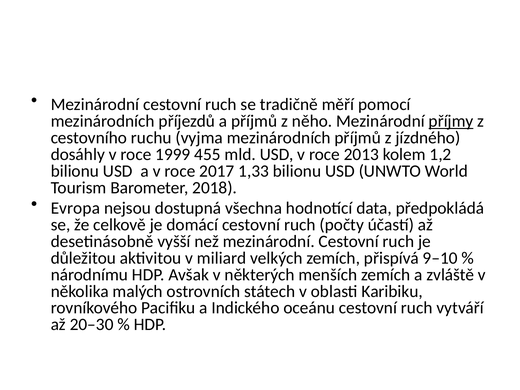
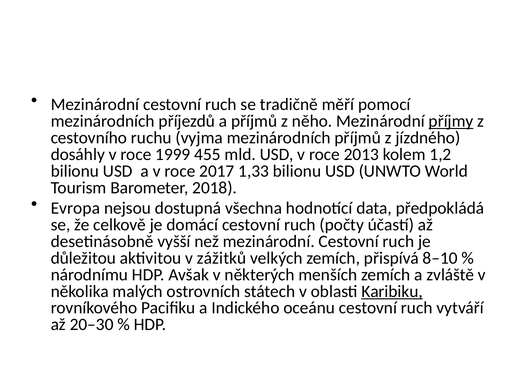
miliard: miliard -> zážitků (222, 258)
9–10: 9–10 -> 8–10 (440, 258)
Karibiku underline: none -> present (392, 291)
